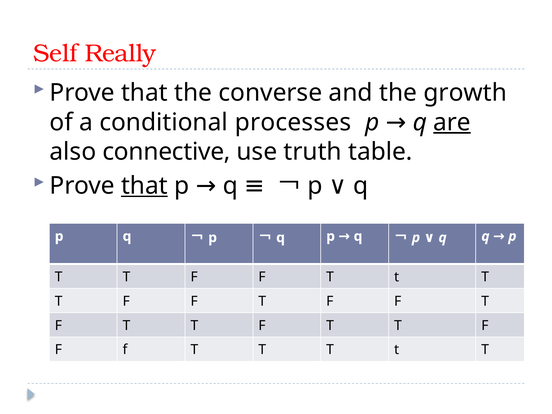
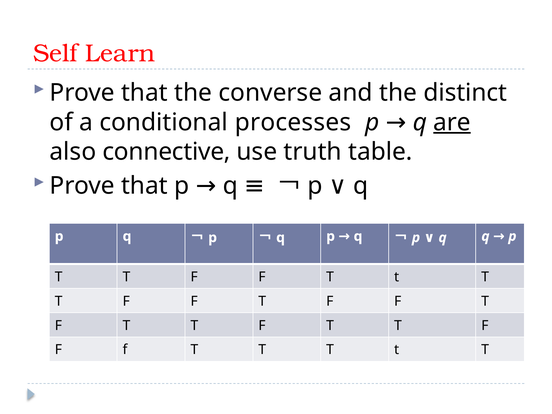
Really: Really -> Learn (120, 53)
growth: growth -> distinct (465, 93)
that underline: present -> none (144, 186)
